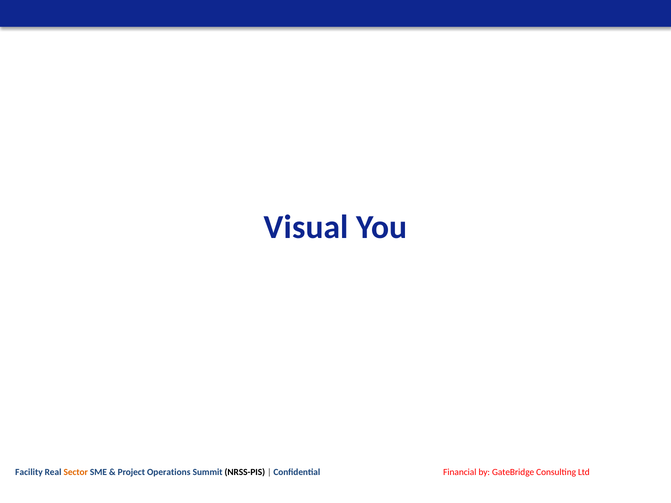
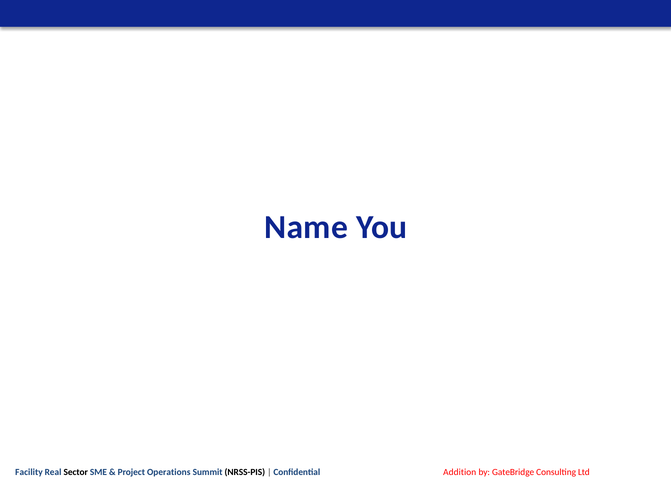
Visual: Visual -> Name (306, 227)
Sector colour: orange -> black (76, 473)
Financial: Financial -> Addition (460, 473)
